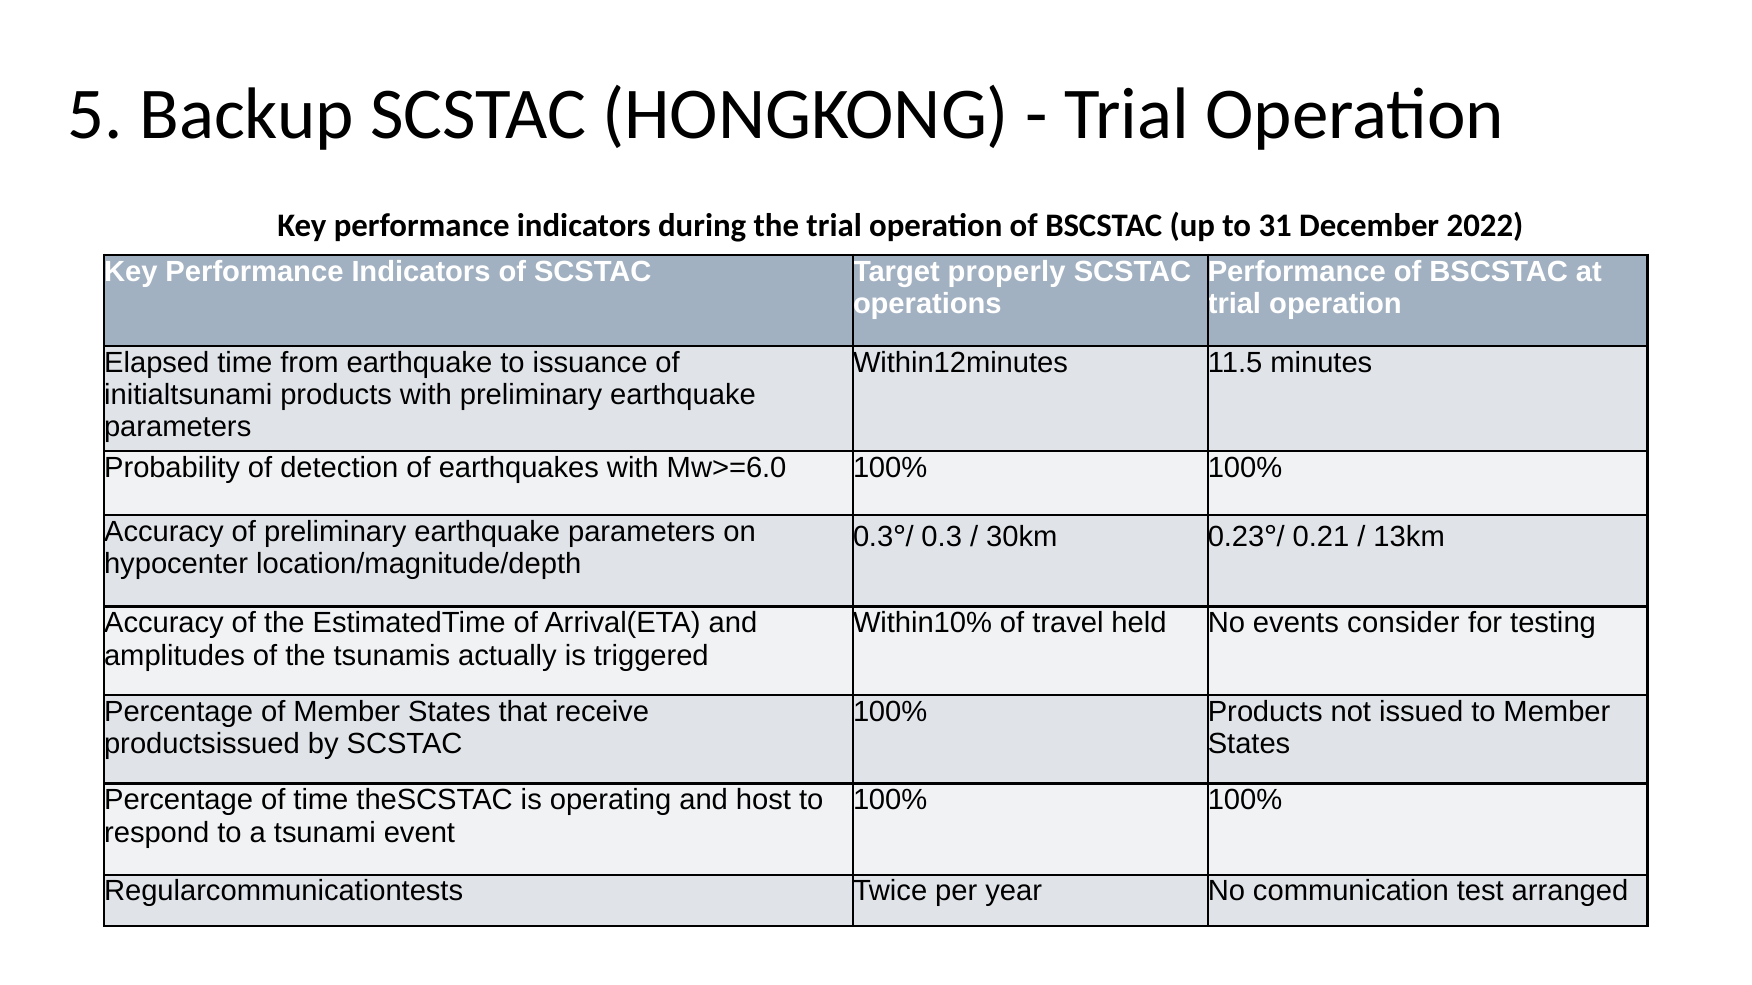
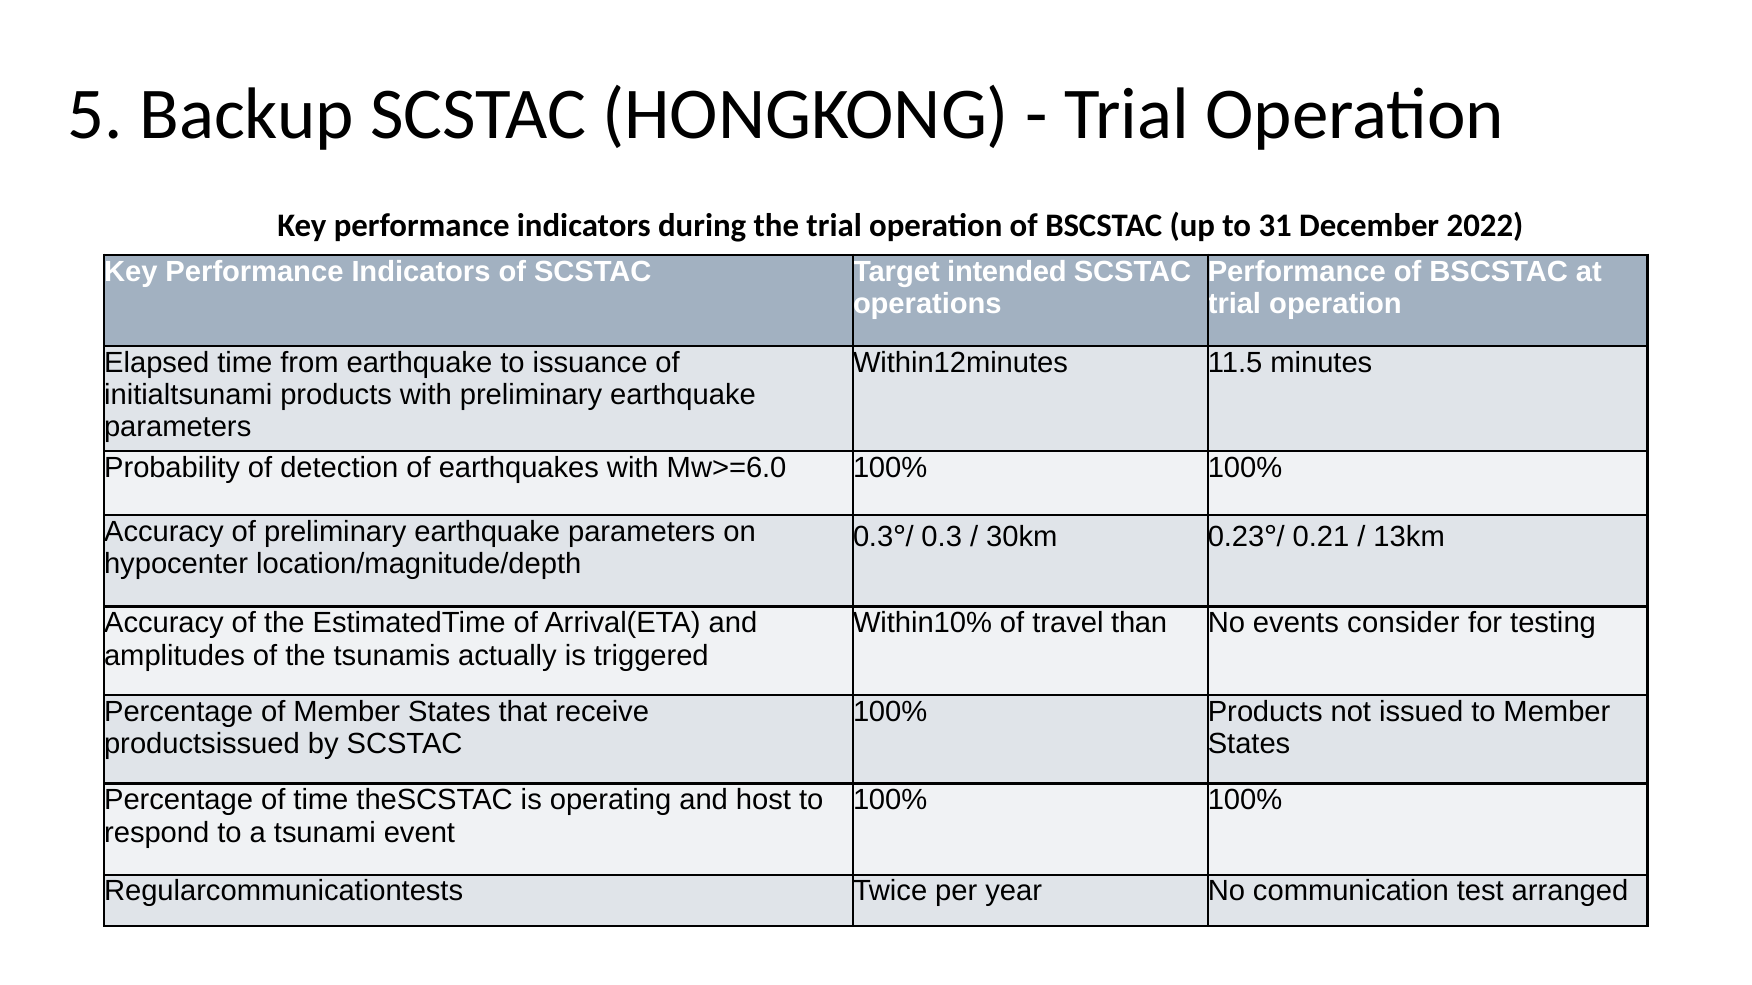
properly: properly -> intended (1007, 272)
held: held -> than (1139, 624)
